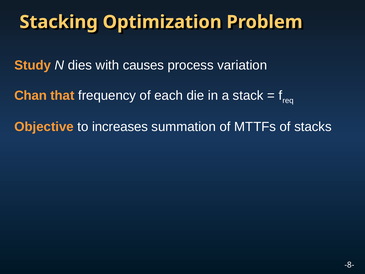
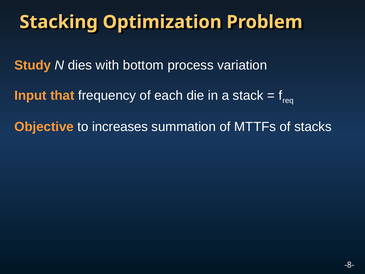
causes: causes -> bottom (143, 65)
Chan: Chan -> Input (30, 95)
